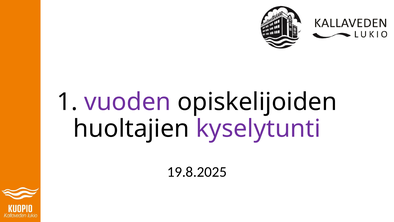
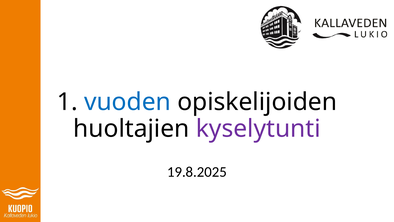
vuoden colour: purple -> blue (127, 102)
